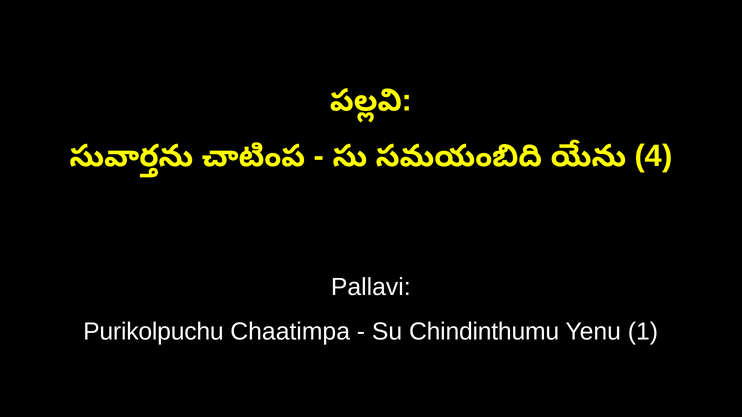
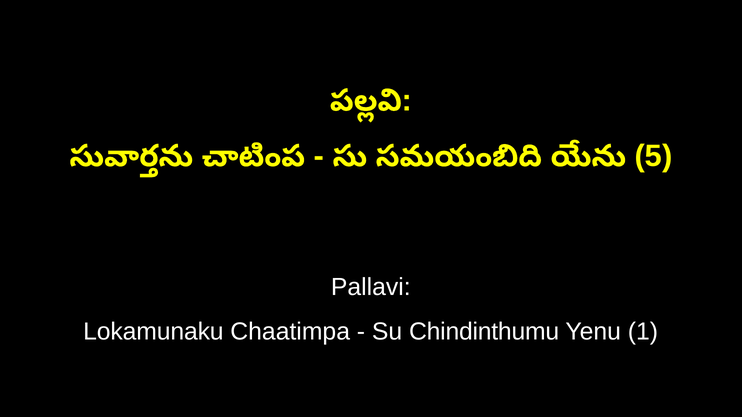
4: 4 -> 5 (654, 156)
Purikolpuchu: Purikolpuchu -> Lokamunaku (153, 332)
